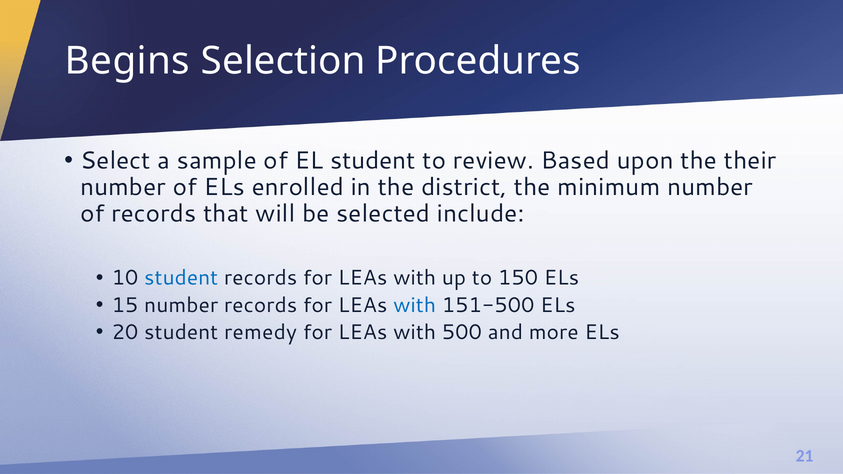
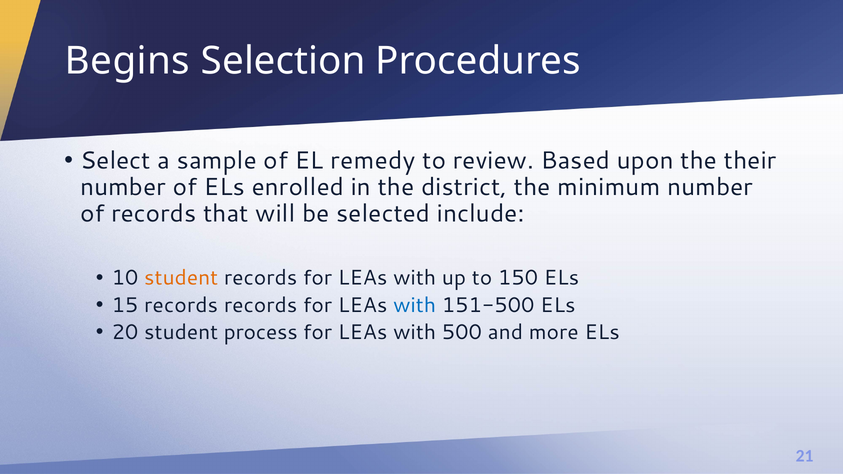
EL student: student -> remedy (373, 161)
student colour: blue -> orange (181, 278)
15 number: number -> records (181, 305)
remedy: remedy -> process (261, 332)
